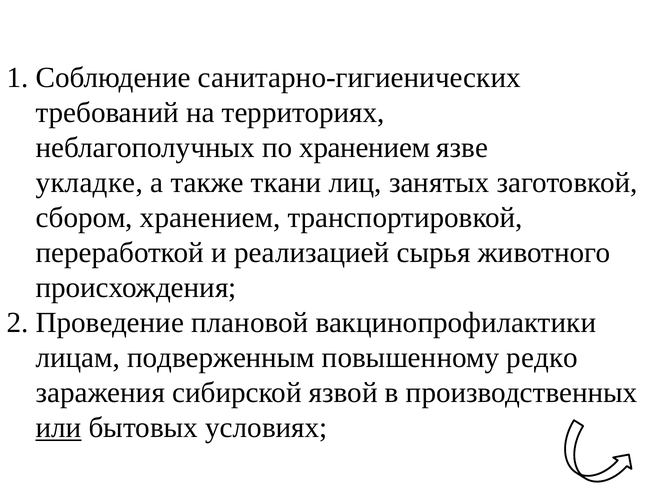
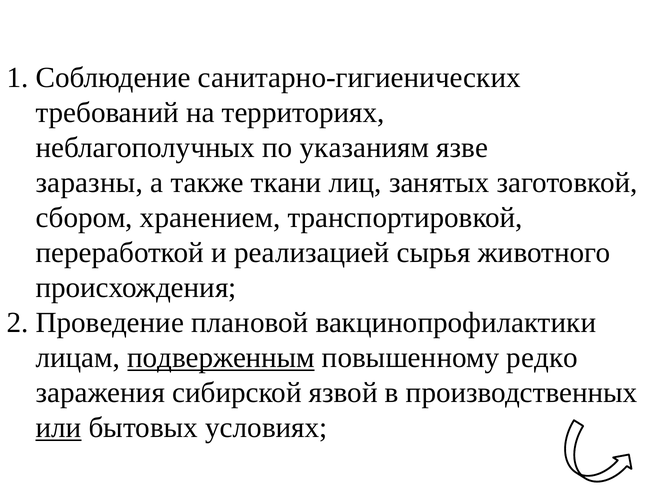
по хранением: хранением -> указаниям (365, 148)
укладке: укладке -> заразны (89, 183)
подверженным underline: none -> present (221, 358)
